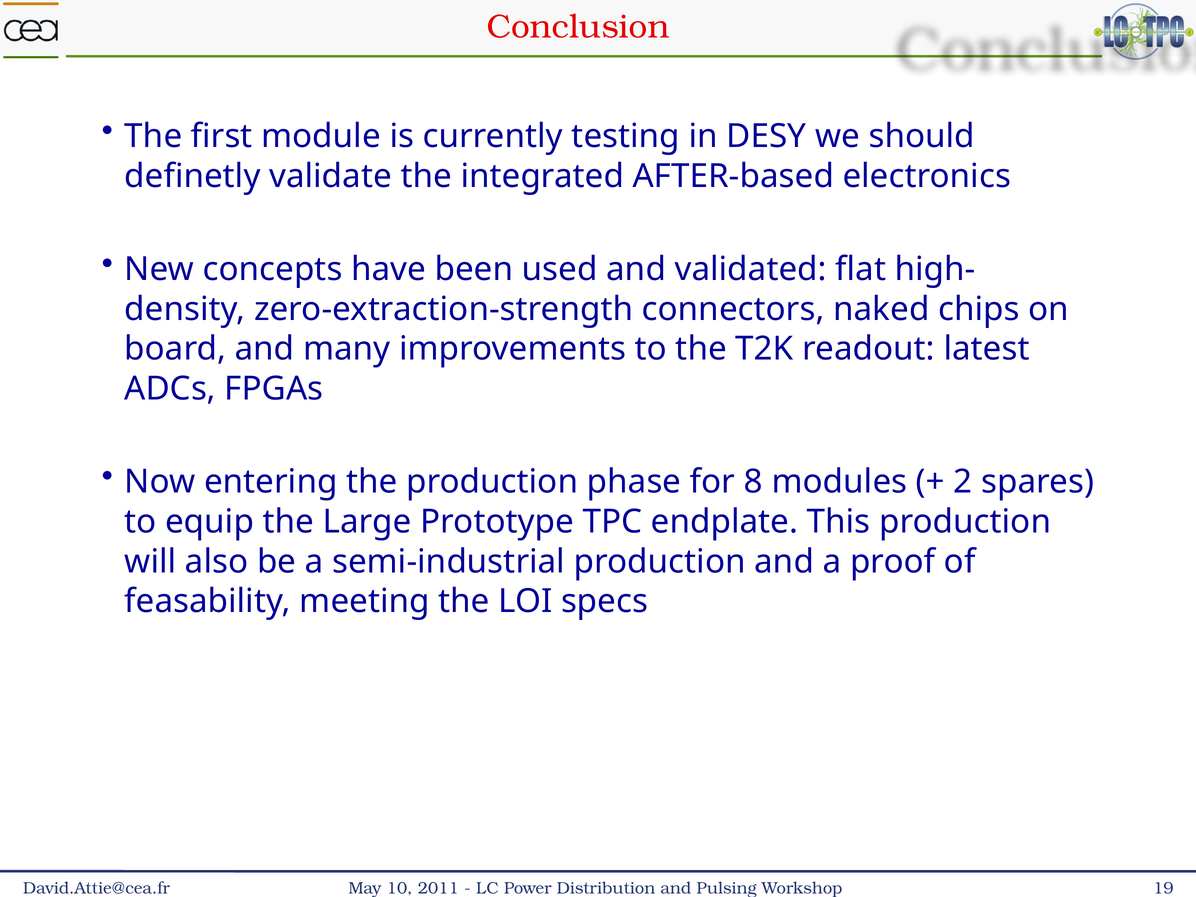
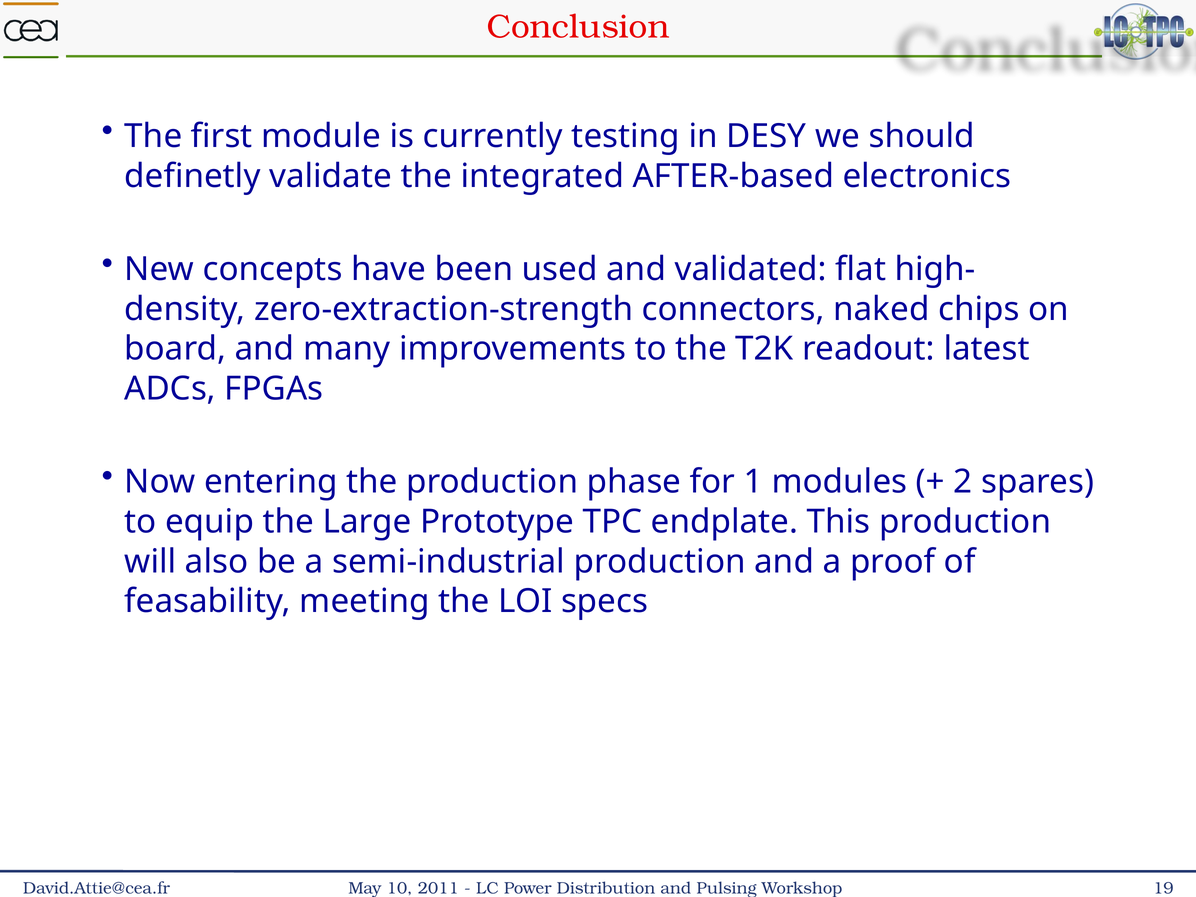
8: 8 -> 1 (753, 482)
